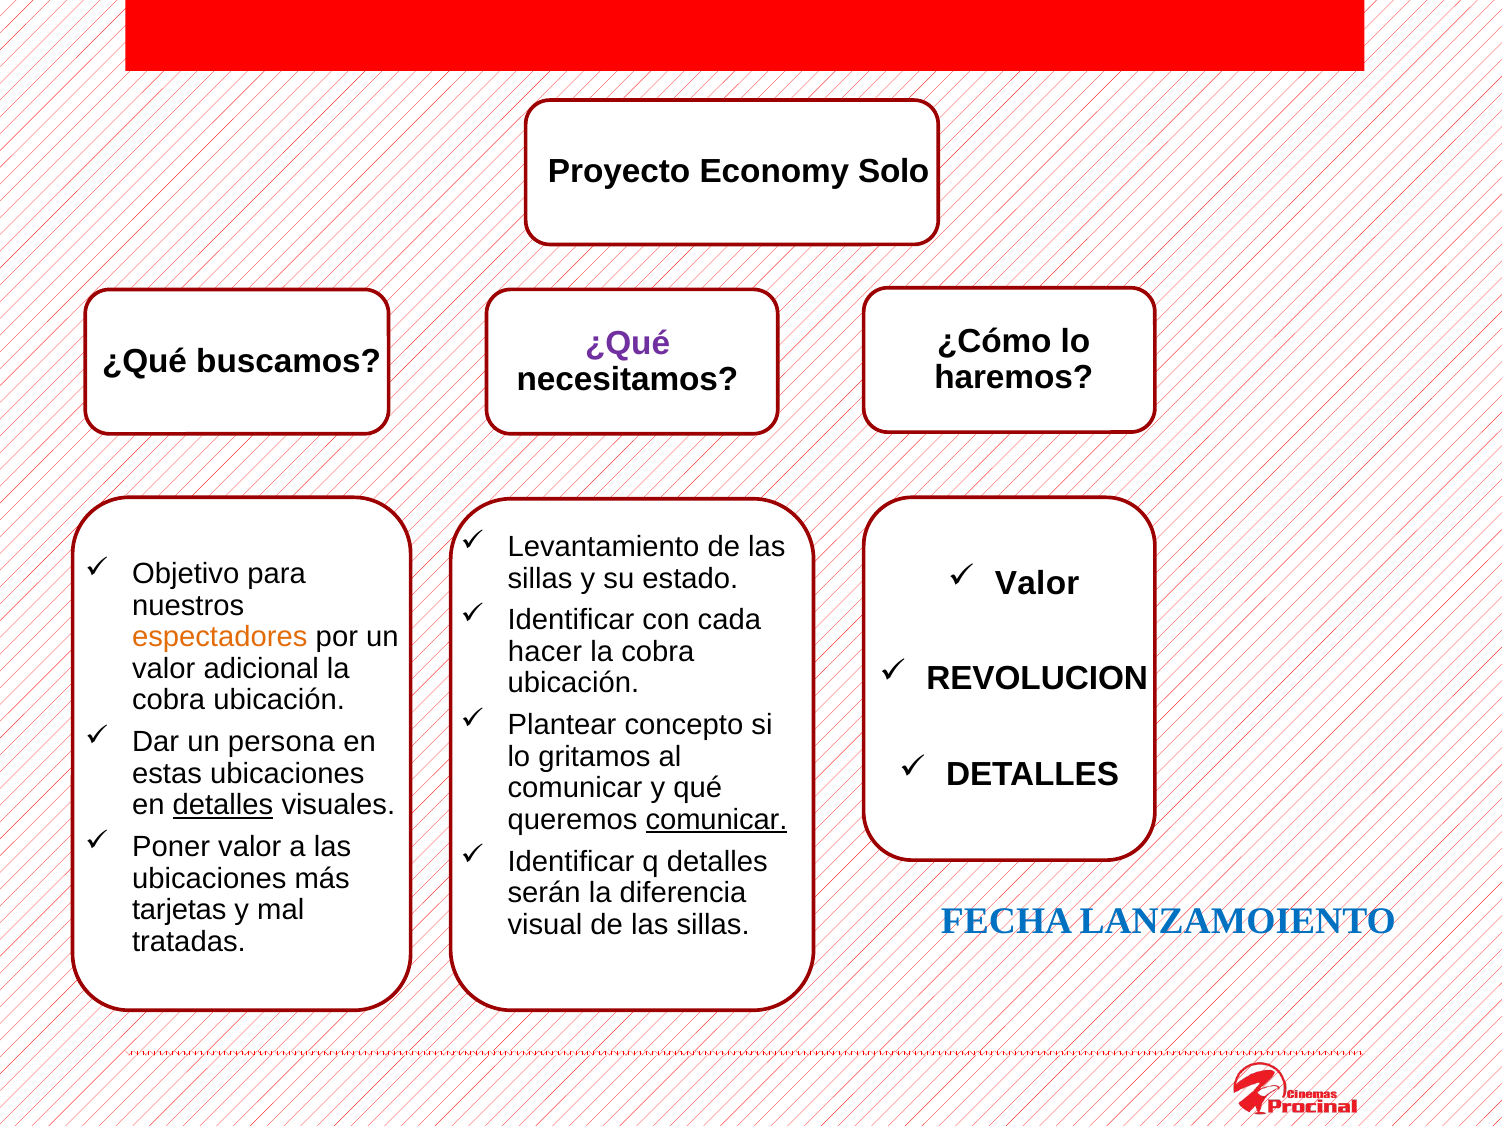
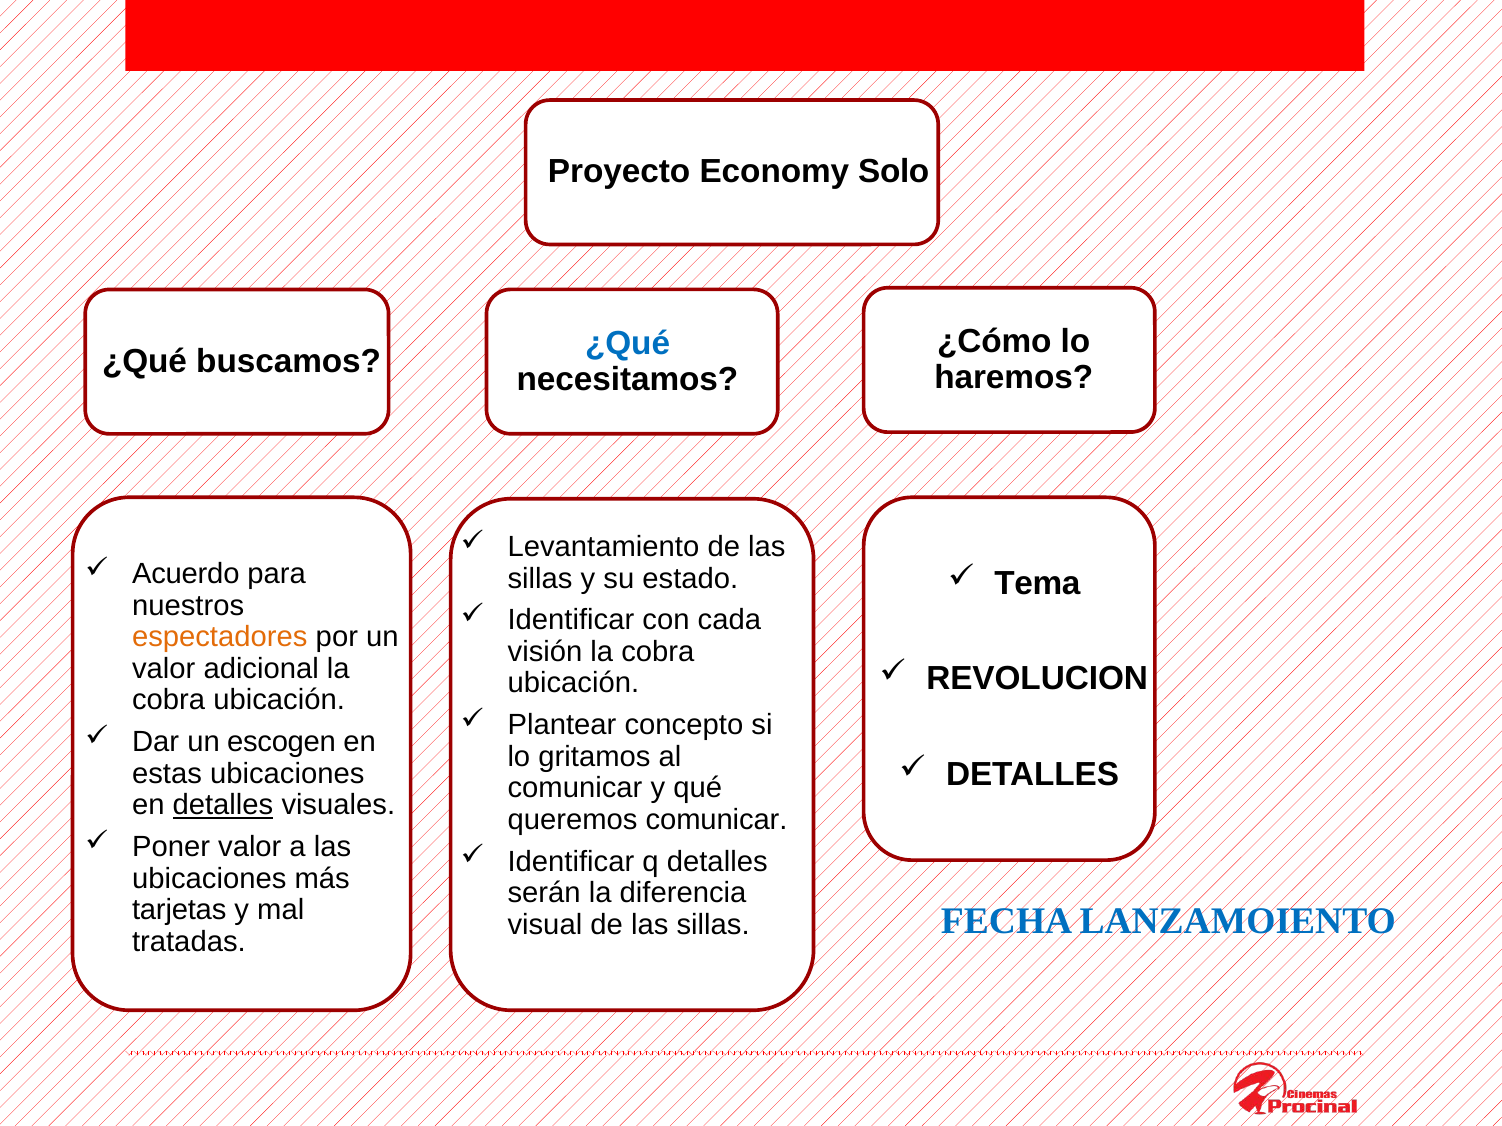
¿Qué colour: purple -> blue (628, 344)
Objetivo: Objetivo -> Acuerdo (186, 574)
Valor: Valor -> Tema (1037, 583)
hacer: hacer -> visión (545, 652)
persona: persona -> escogen (282, 742)
comunicar underline: present -> none (717, 820)
